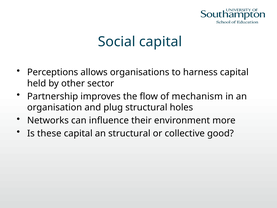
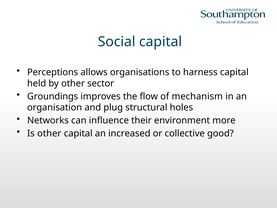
Partnership: Partnership -> Groundings (53, 96)
Is these: these -> other (49, 133)
an structural: structural -> increased (129, 133)
